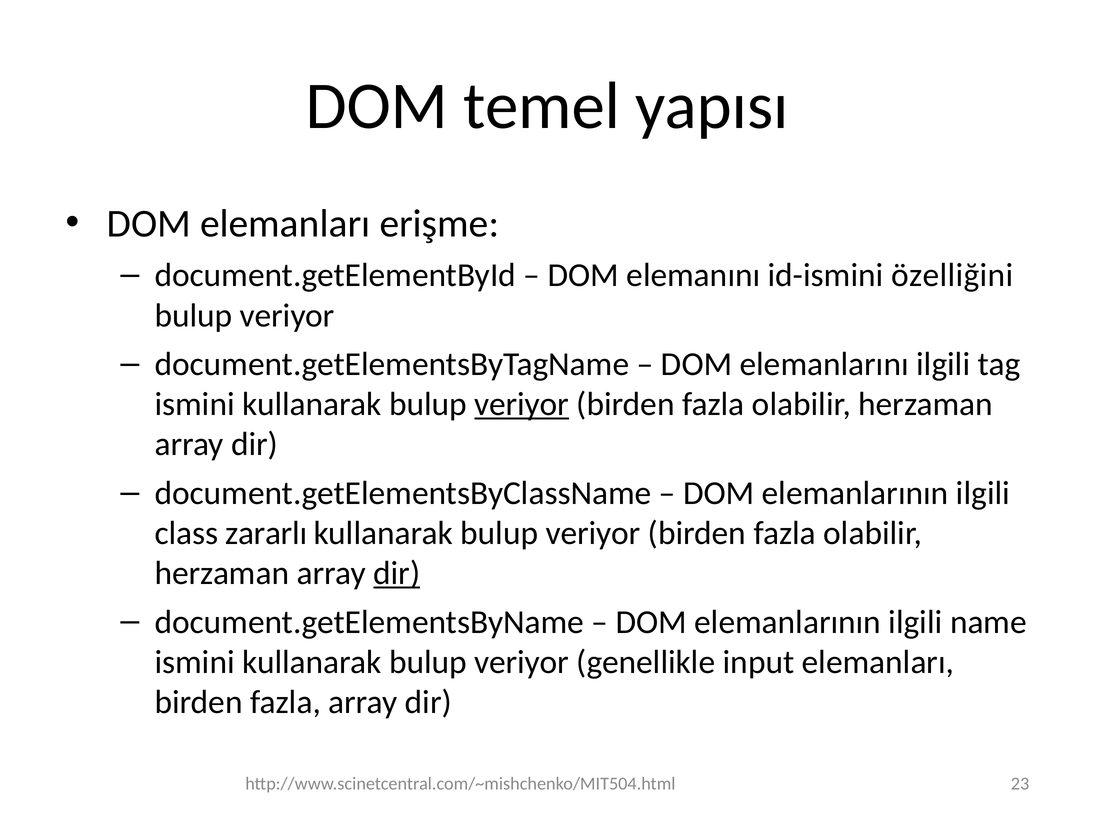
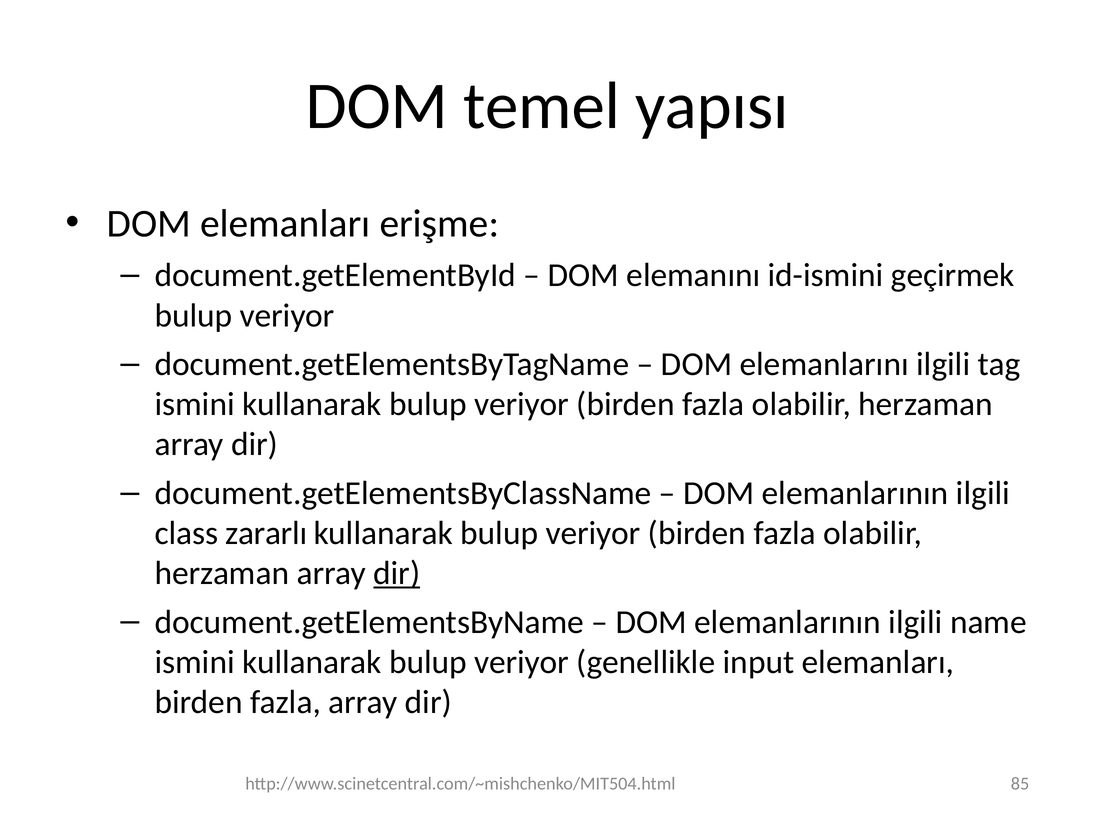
özelliğini: özelliğini -> geçirmek (953, 275)
veriyor underline: present -> none (522, 404)
23: 23 -> 85 (1020, 784)
